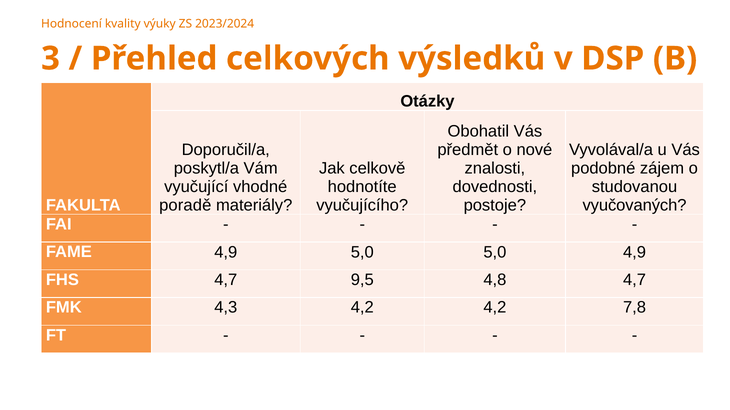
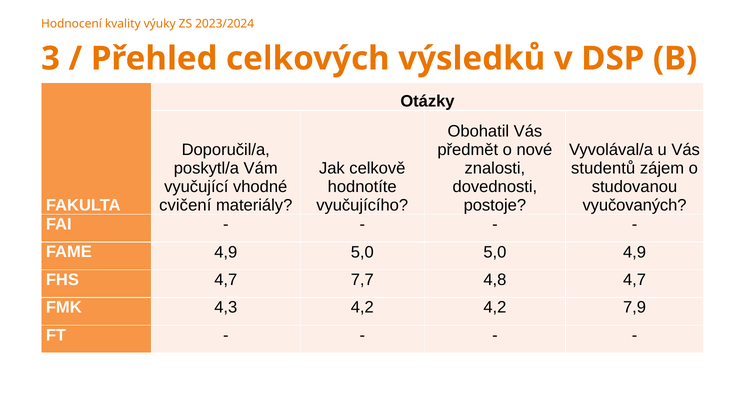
podobné: podobné -> studentů (603, 169)
poradě: poradě -> cvičení (185, 206)
9,5: 9,5 -> 7,7 (362, 280)
7,8: 7,8 -> 7,9 (635, 308)
